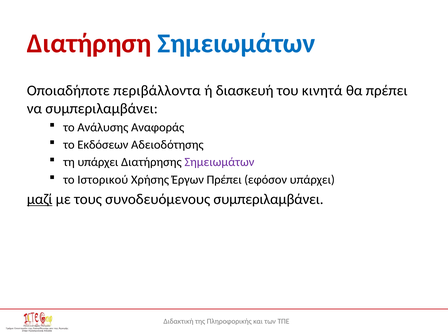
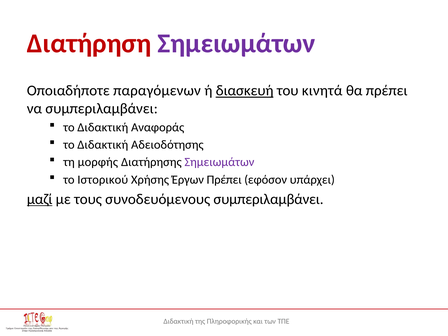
Σημειωμάτων colour: blue -> purple (236, 43)
περιβάλλοντα: περιβάλλοντα -> παραγόμενων (157, 91)
διασκευή underline: none -> present (245, 91)
Ανάλυσης: Ανάλυσης -> Διδακτική (103, 127)
Εκδόσεων: Εκδόσεων -> Διδακτική (103, 145)
τη υπάρχει: υπάρχει -> μορφής (98, 162)
